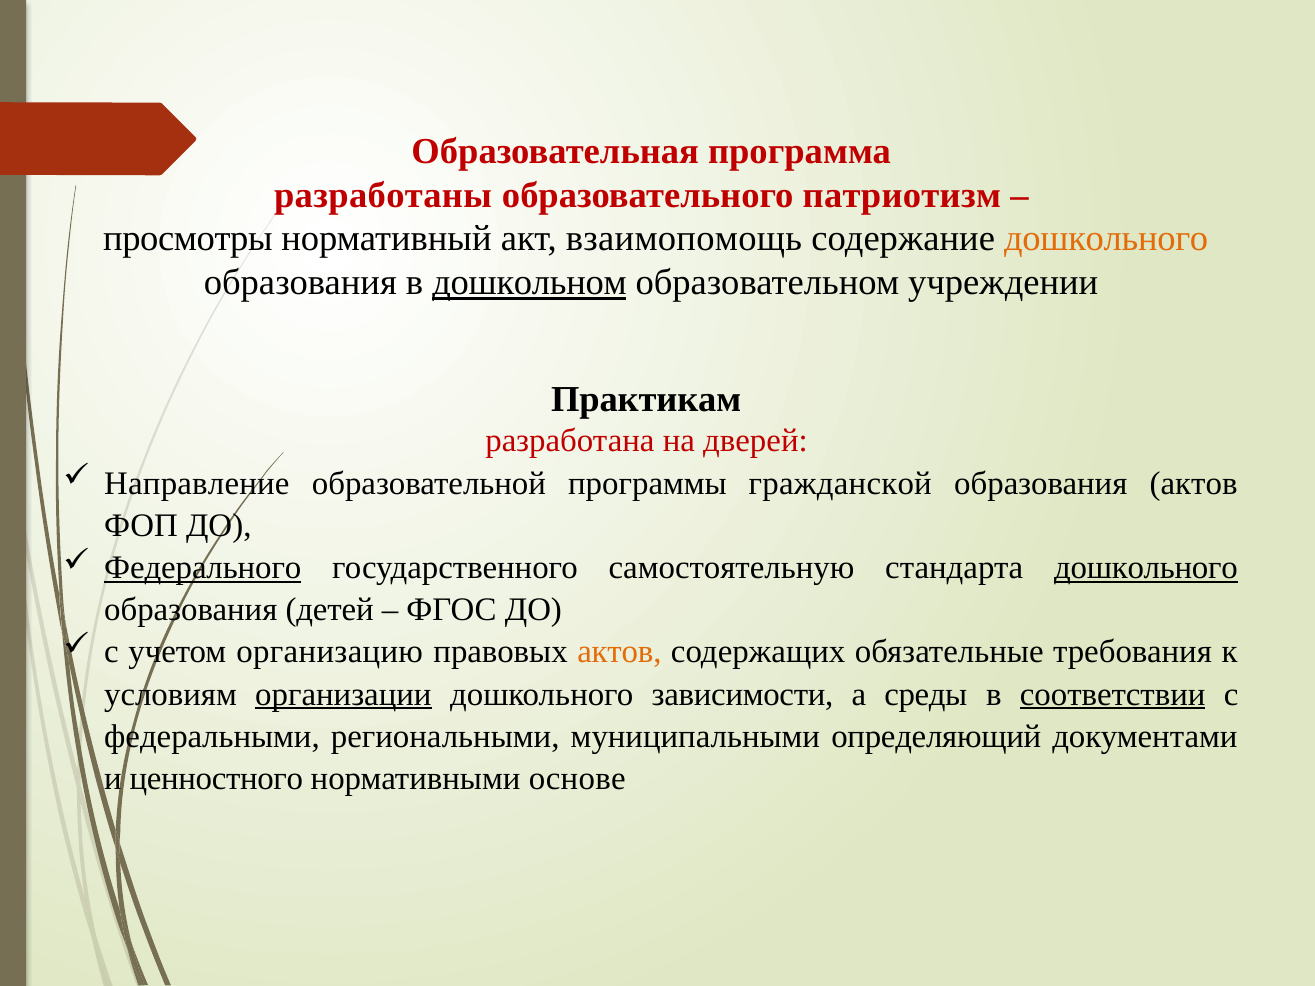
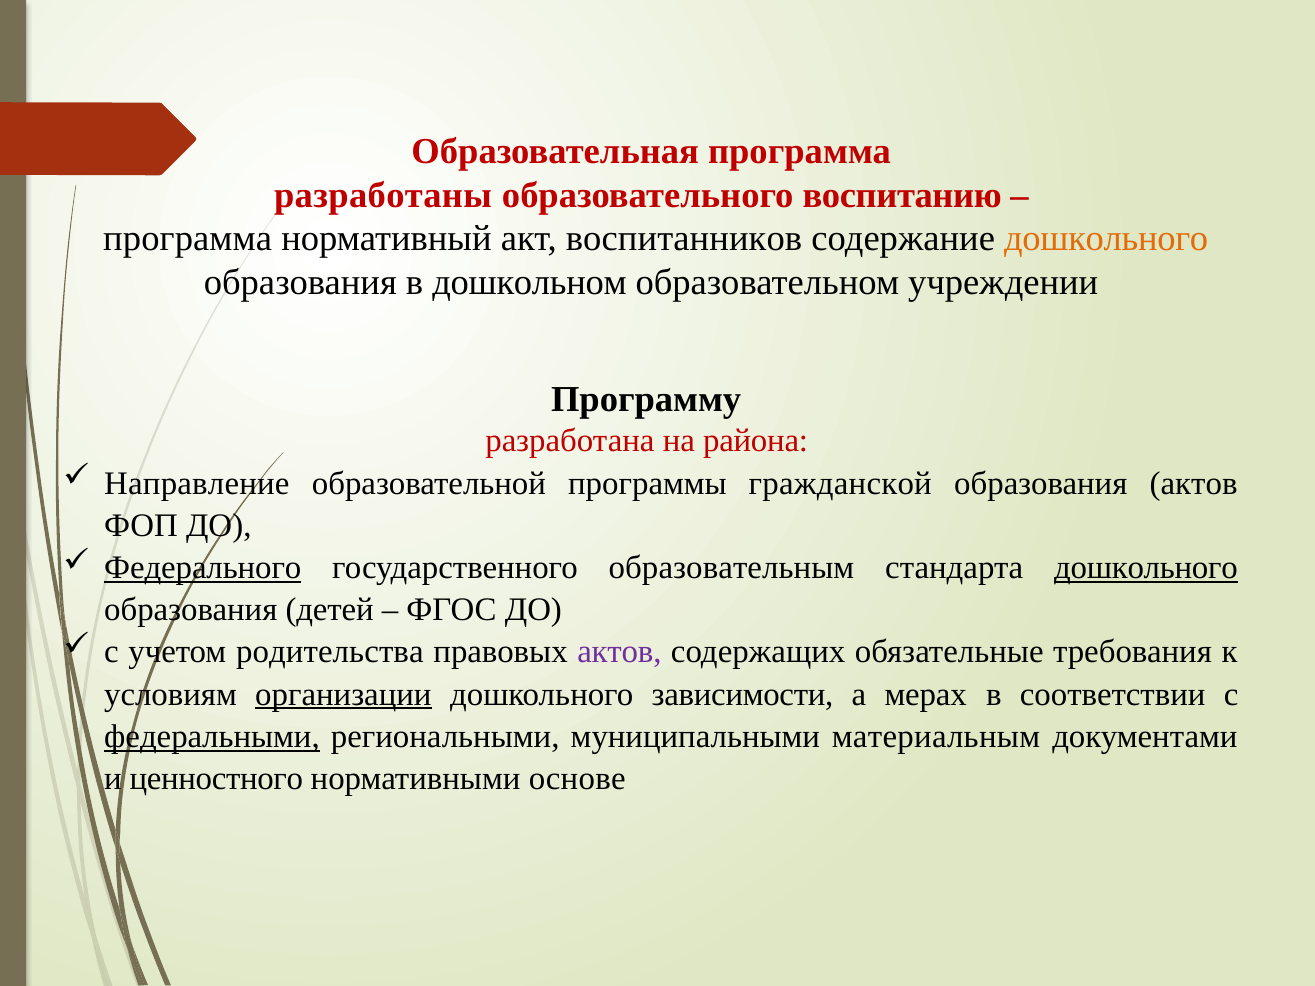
патриотизм: патриотизм -> воспитанию (902, 195)
просмотры: просмотры -> программа (188, 239)
взаимопомощь: взаимопомощь -> воспитанников (684, 239)
дошкольном underline: present -> none (530, 283)
Практикам: Практикам -> Программу (646, 400)
дверей: дверей -> района (756, 441)
самостоятельную: самостоятельную -> образовательным (731, 568)
организацию: организацию -> родительства (330, 652)
актов colour: orange -> purple (619, 652)
среды: среды -> мерах (926, 694)
соответствии underline: present -> none (1113, 694)
федеральными underline: none -> present (212, 737)
определяющий: определяющий -> материальным (936, 737)
